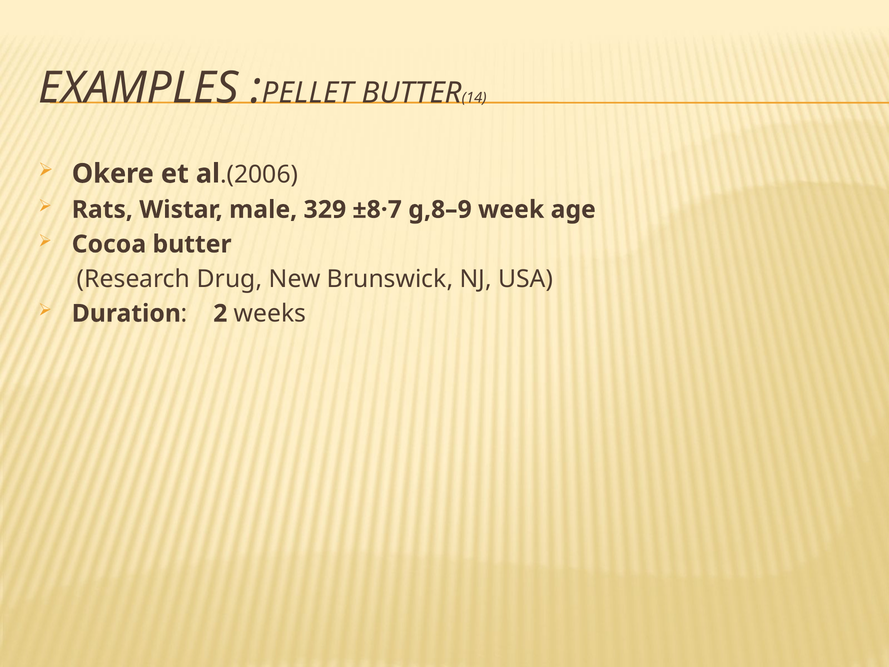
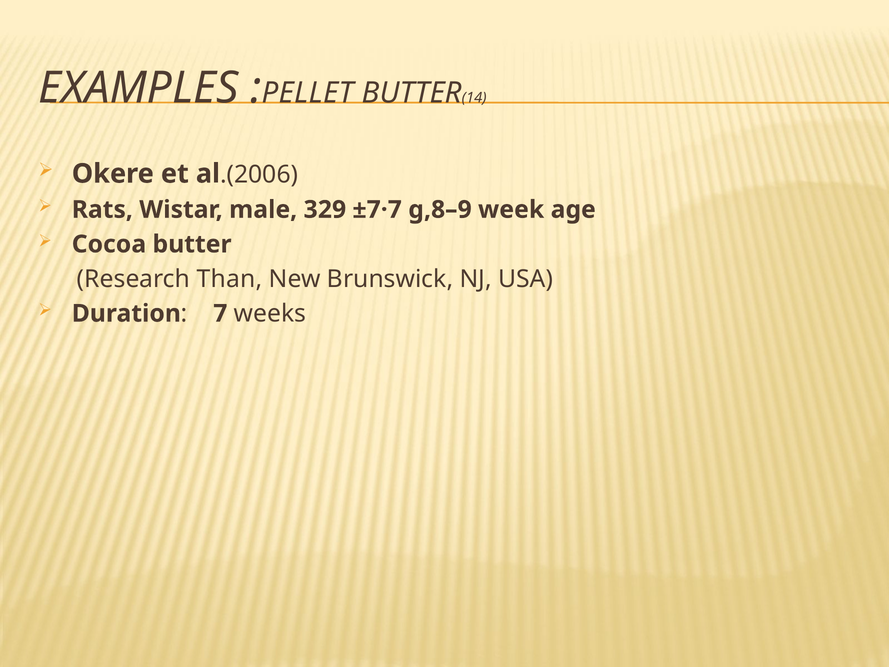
±8·7: ±8·7 -> ±7·7 (377, 210)
Drug: Drug -> Than (229, 279)
2: 2 -> 7 (220, 313)
